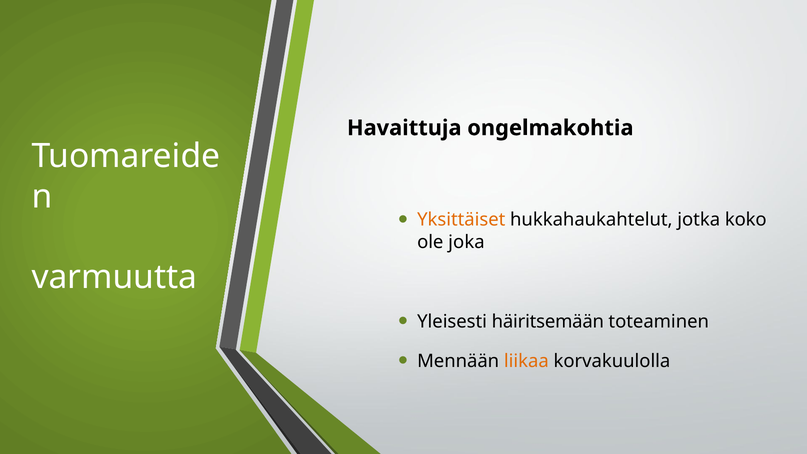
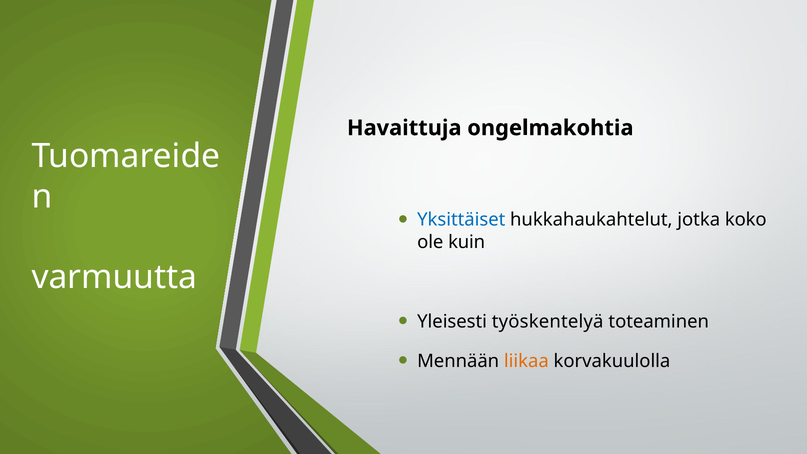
Yksittäiset colour: orange -> blue (461, 220)
joka: joka -> kuin (467, 242)
häiritsemään: häiritsemään -> työskentelyä (548, 321)
